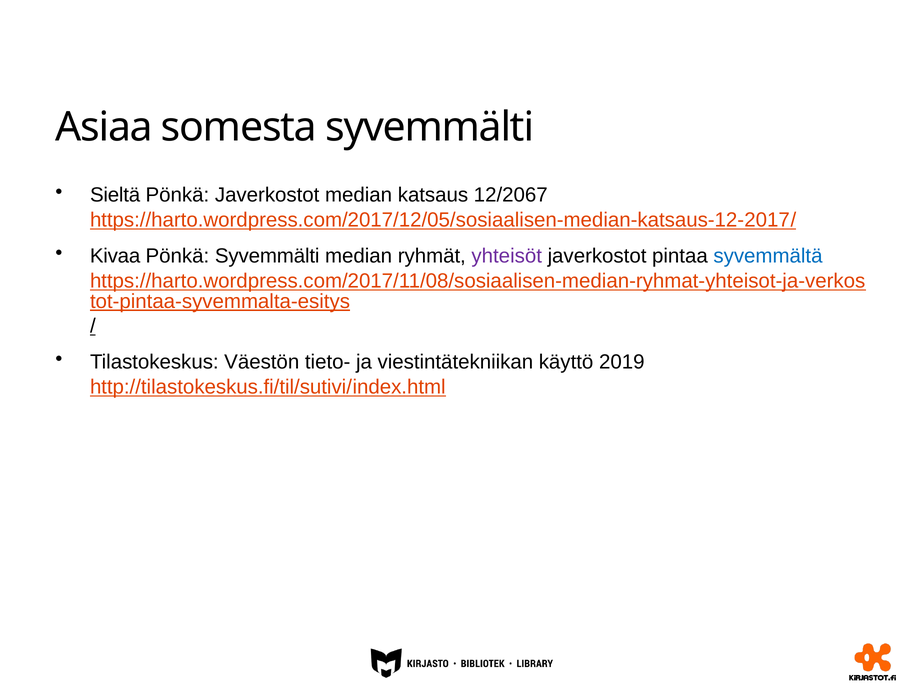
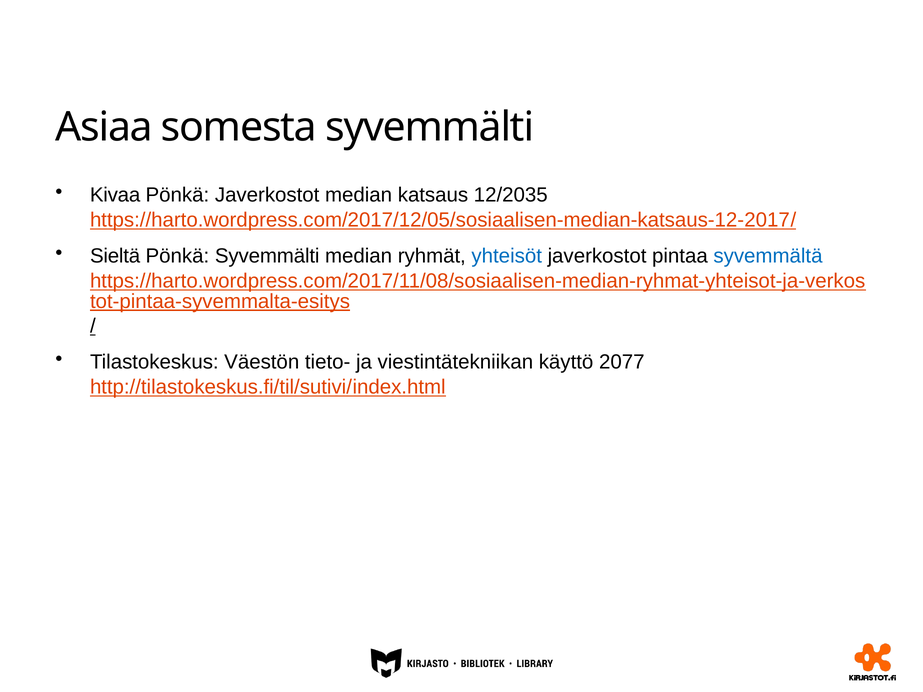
Sieltä: Sieltä -> Kivaa (115, 195)
12/2067: 12/2067 -> 12/2035 (511, 195)
Kivaa: Kivaa -> Sieltä (115, 256)
yhteisöt colour: purple -> blue (507, 256)
2019: 2019 -> 2077 (622, 362)
